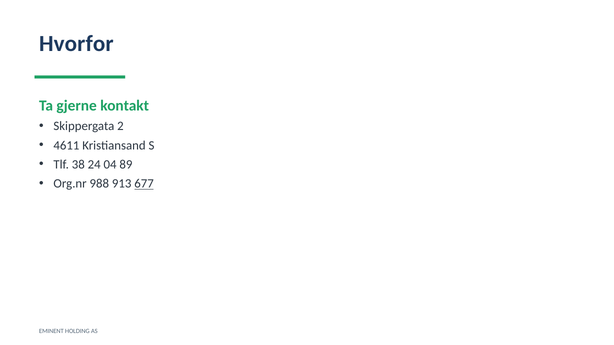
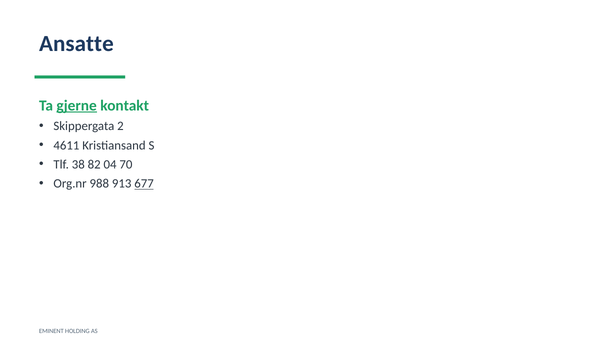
Hvorfor: Hvorfor -> Ansatte (76, 44)
gjerne underline: none -> present (77, 106)
24: 24 -> 82 (94, 165)
89: 89 -> 70 (126, 165)
